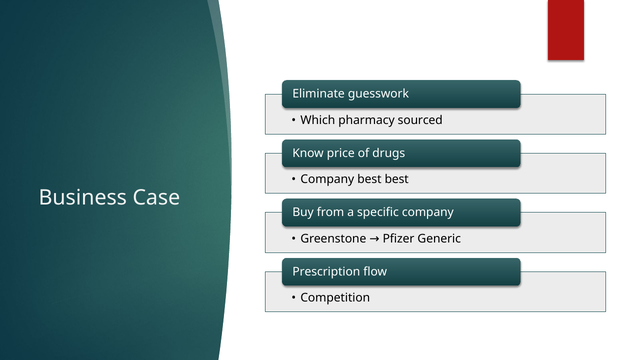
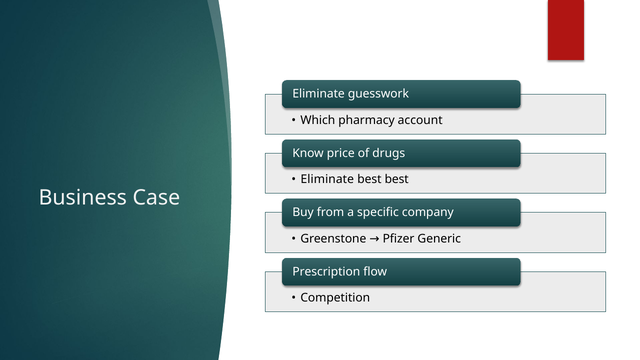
sourced: sourced -> account (420, 120)
Company: Company -> Eliminate (327, 179)
